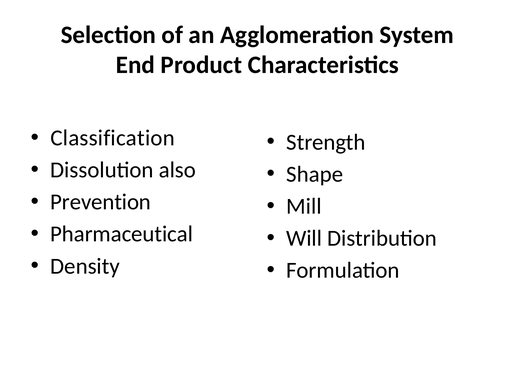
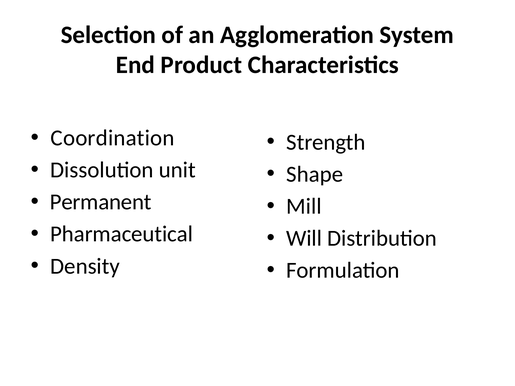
Classification: Classification -> Coordination (113, 138)
also: also -> unit (177, 170)
Prevention: Prevention -> Permanent (101, 202)
